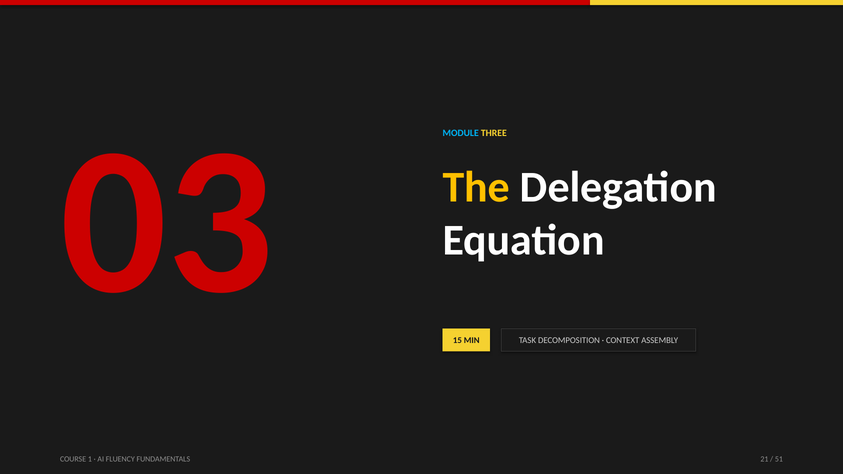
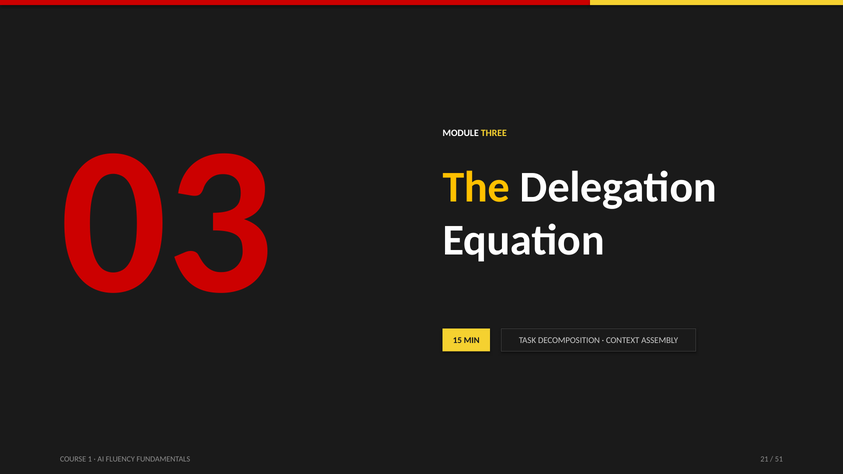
MODULE colour: light blue -> white (461, 133)
